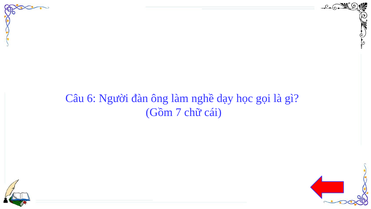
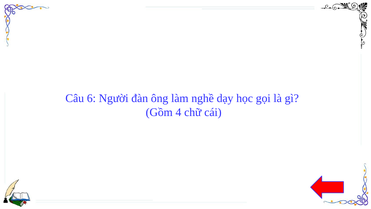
7: 7 -> 4 (178, 112)
